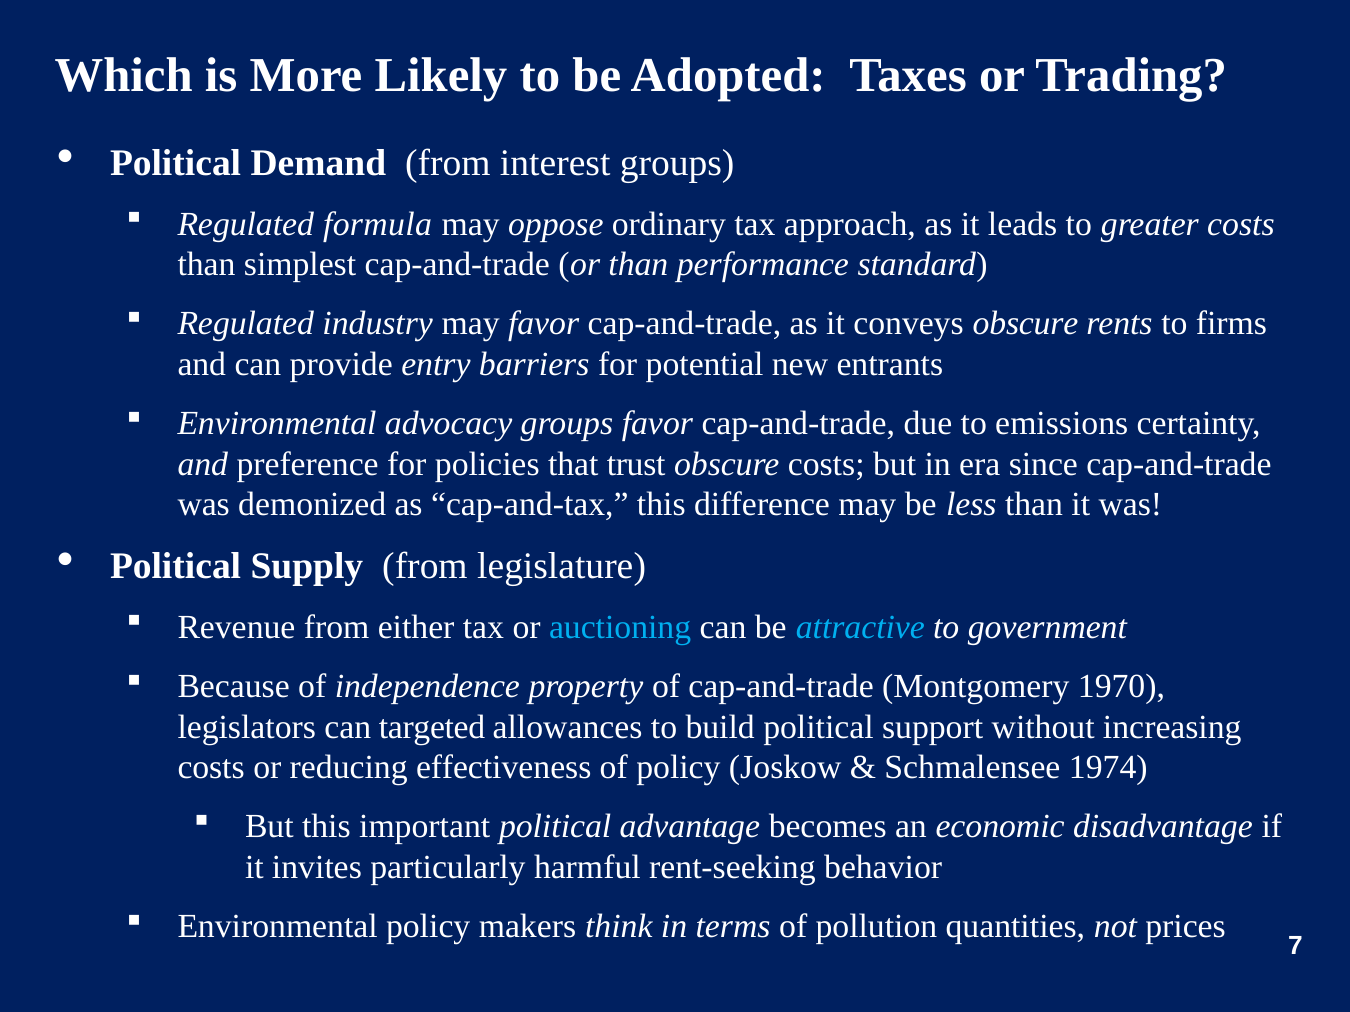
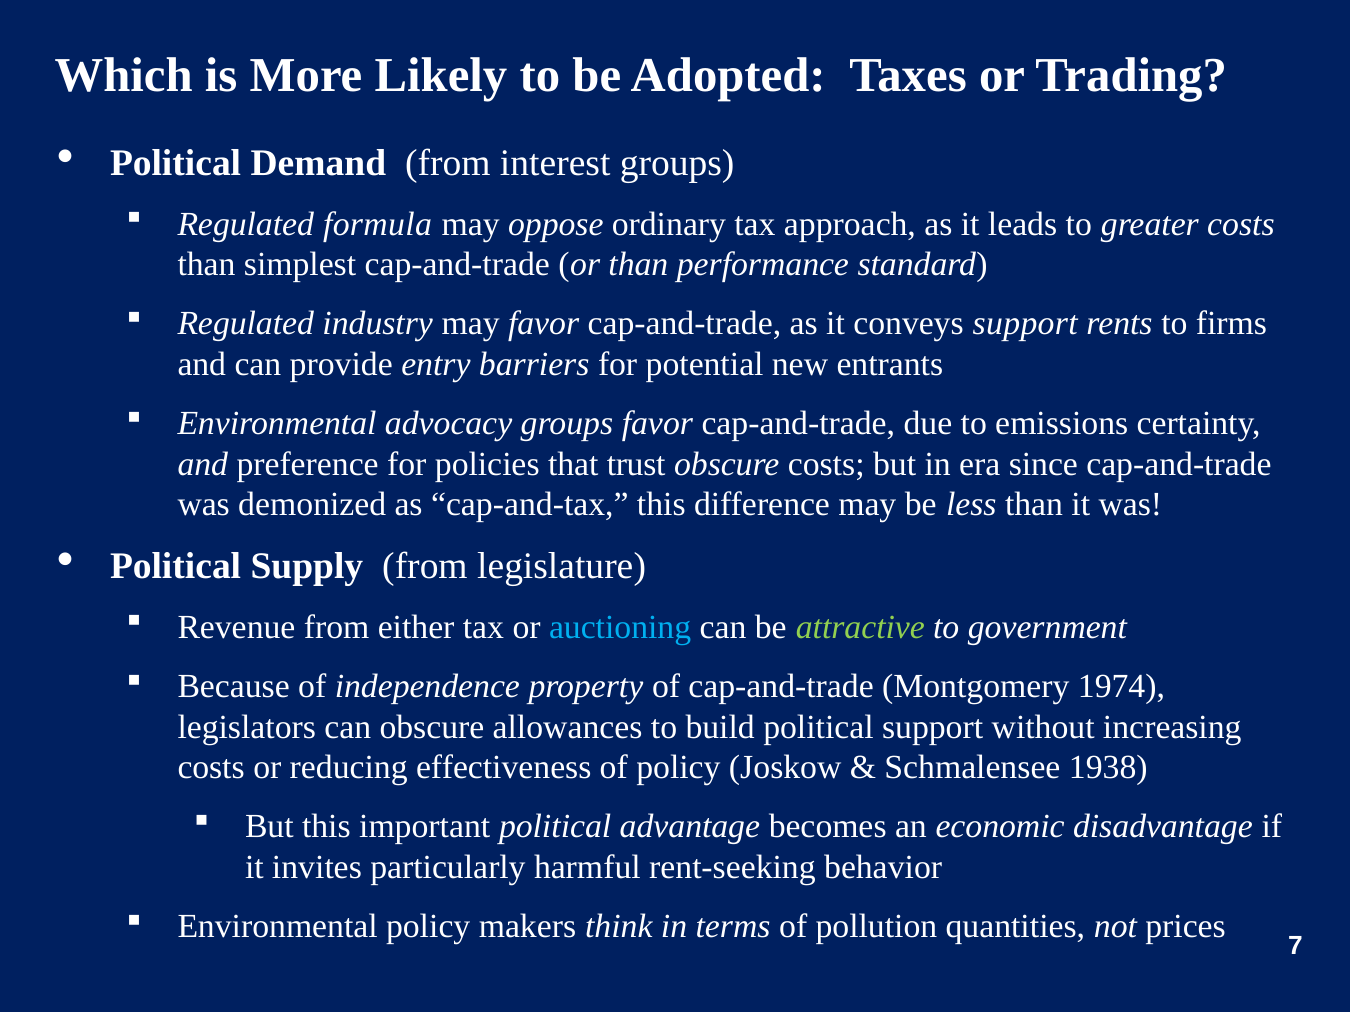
conveys obscure: obscure -> support (1025, 324)
attractive colour: light blue -> light green (860, 628)
1970: 1970 -> 1974 (1121, 687)
can targeted: targeted -> obscure (432, 727)
1974: 1974 -> 1938 (1108, 768)
